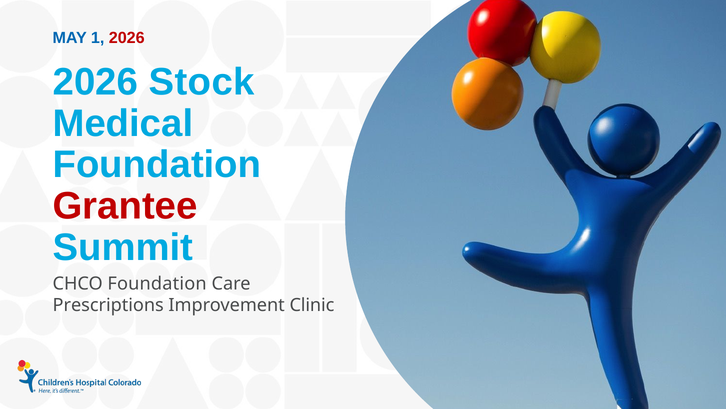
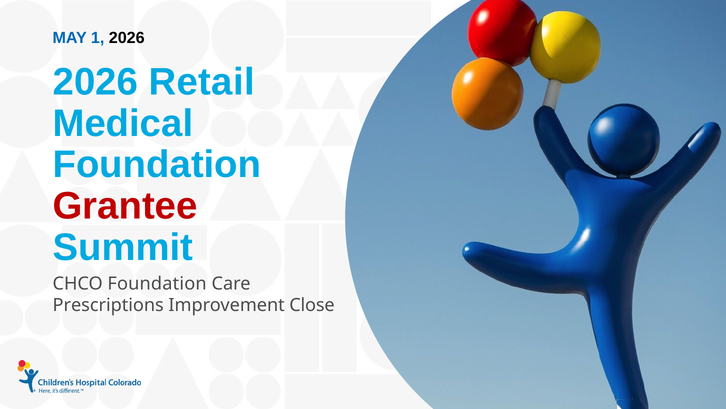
2026 colour: red -> black (127, 38)
Stock: Stock -> Retail (202, 82)
Clinic: Clinic -> Close (312, 305)
